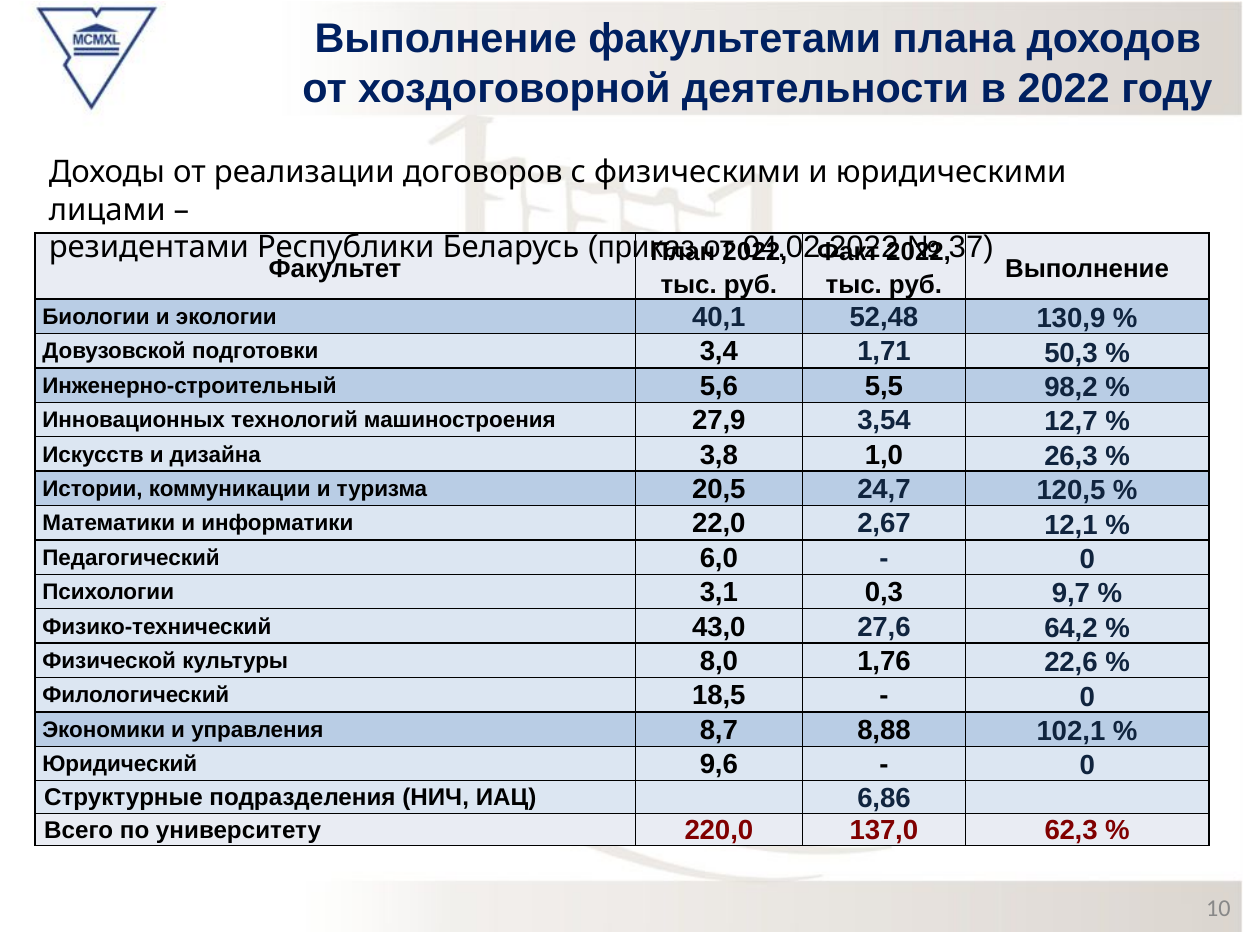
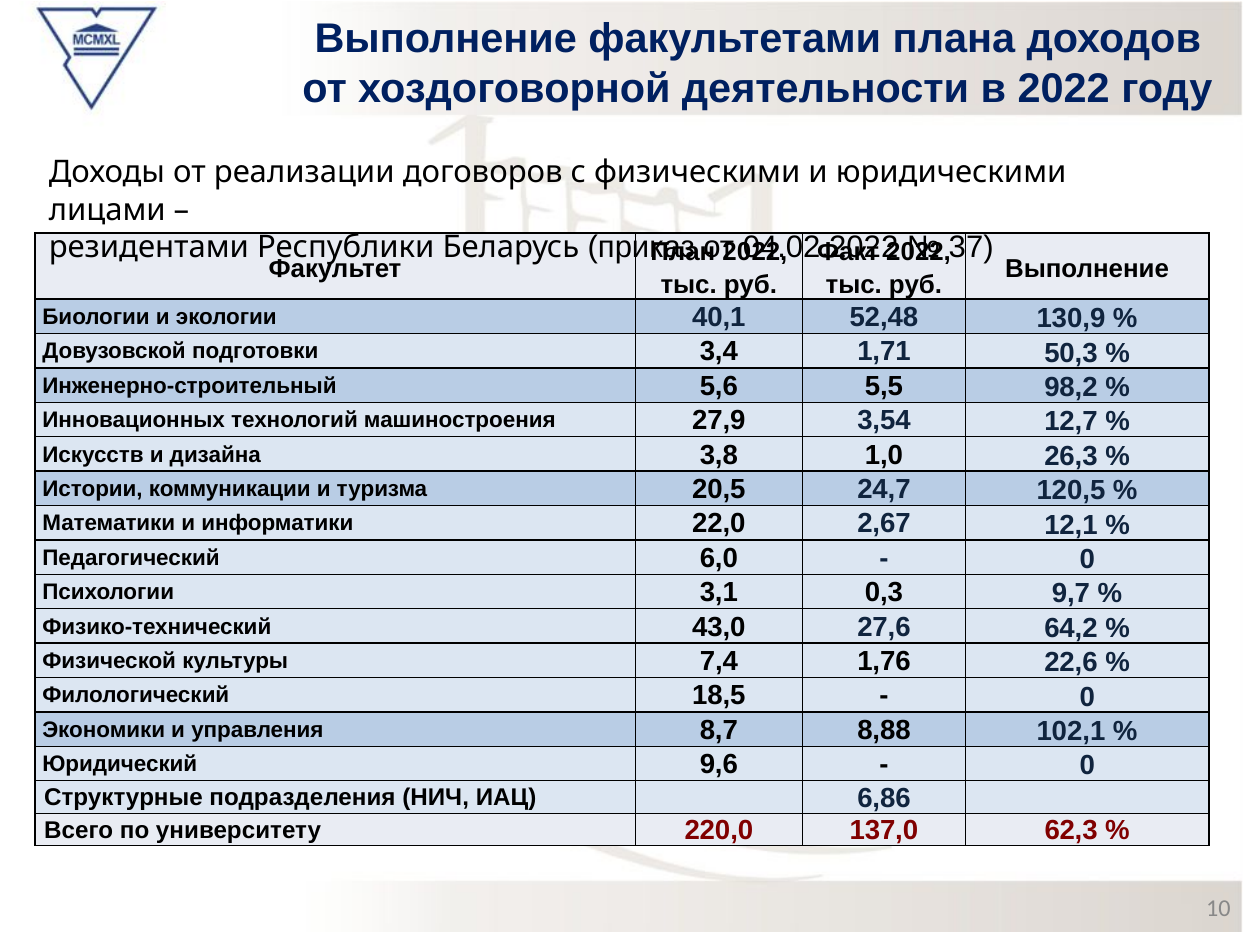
8,0: 8,0 -> 7,4 (719, 662)
